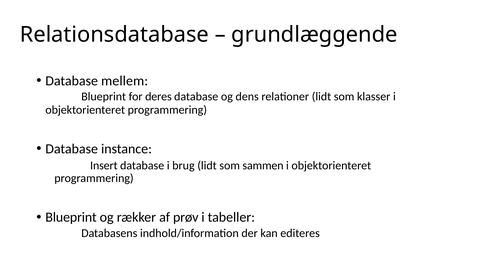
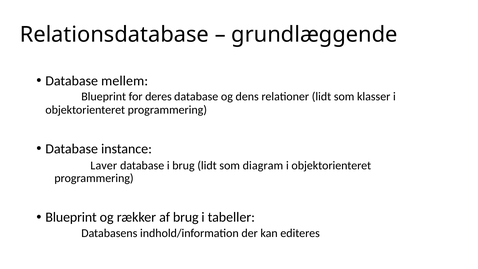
Insert: Insert -> Laver (104, 165)
sammen: sammen -> diagram (263, 165)
af prøv: prøv -> brug (186, 217)
